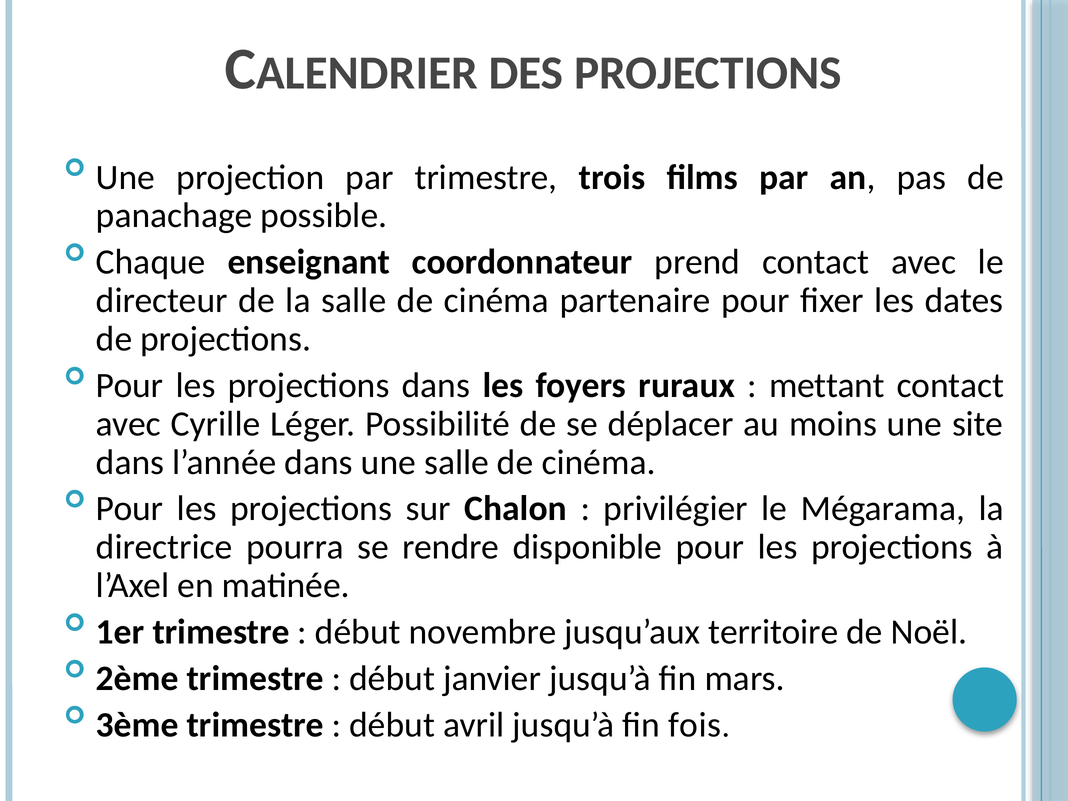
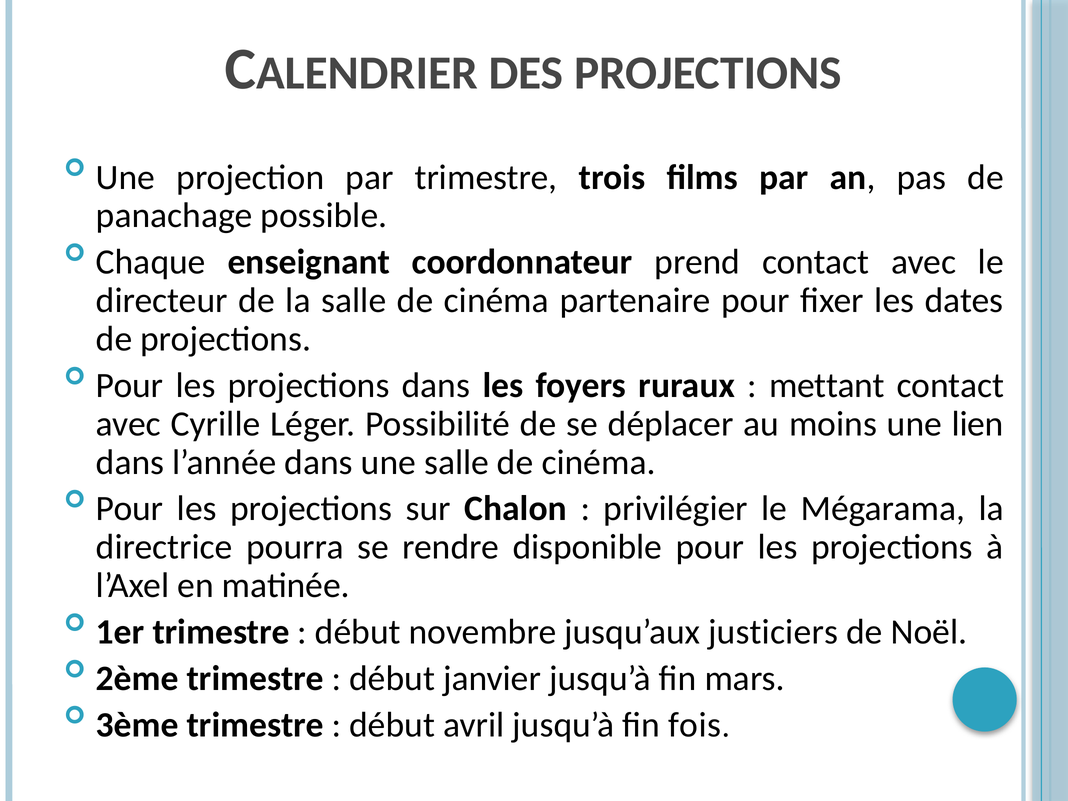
site: site -> lien (978, 424)
territoire: territoire -> justiciers (773, 632)
